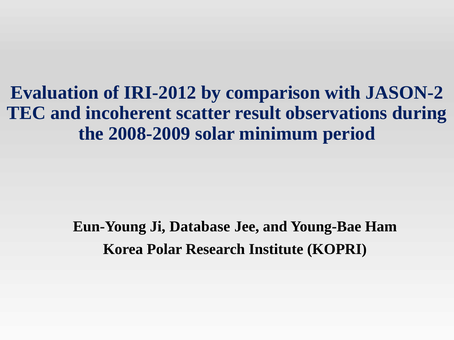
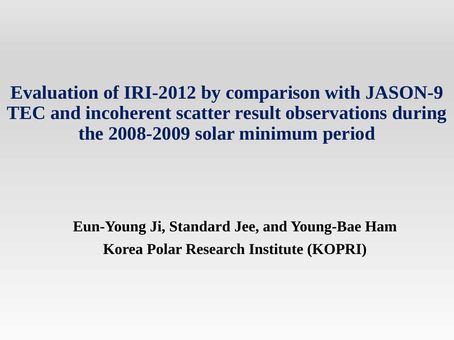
JASON-2: JASON-2 -> JASON-9 (404, 93)
Database: Database -> Standard (200, 227)
